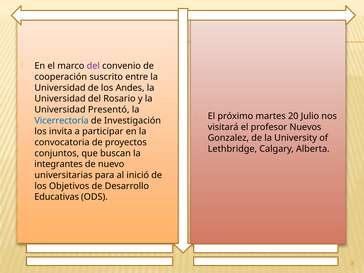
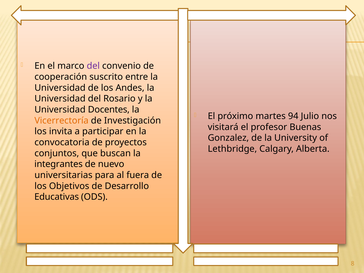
Presentó: Presentó -> Docentes (109, 110)
20: 20 -> 94 (293, 116)
Vicerrectoría colour: blue -> orange (62, 121)
Nuevos: Nuevos -> Buenas (305, 127)
inició: inició -> fuera (138, 175)
